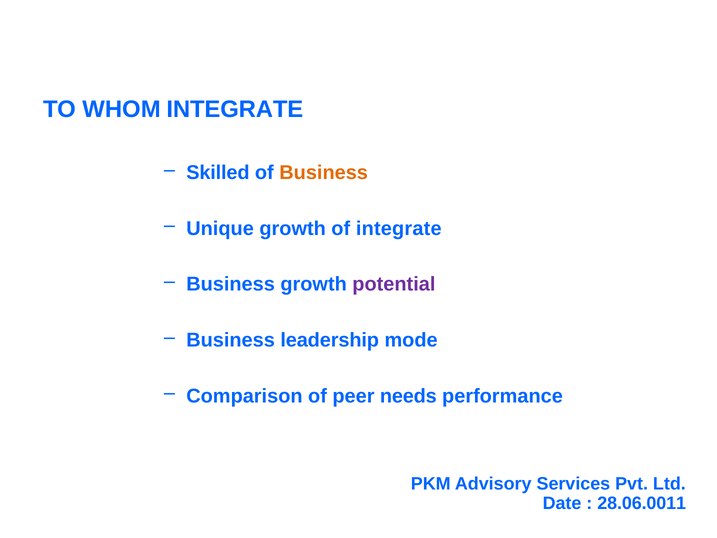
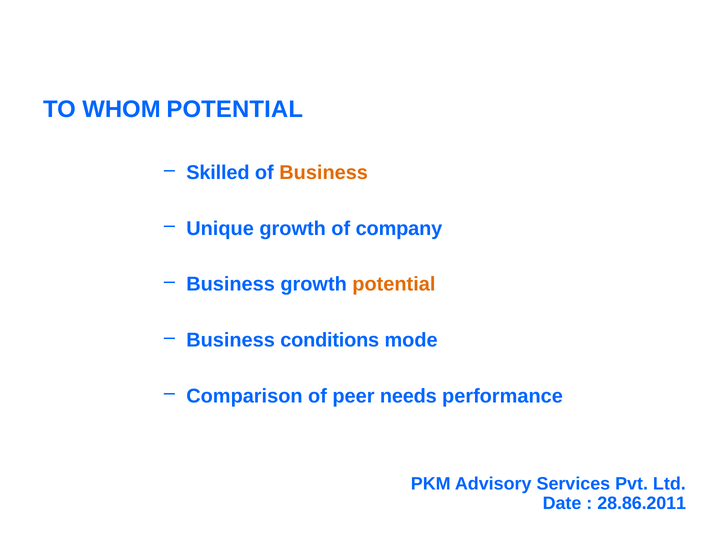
WHOM INTEGRATE: INTEGRATE -> POTENTIAL (235, 109)
of integrate: integrate -> company (399, 228)
potential colour: purple -> orange (394, 284)
leadership: leadership -> conditions (330, 340)
28.06.0011: 28.06.0011 -> 28.86.2011 (642, 503)
